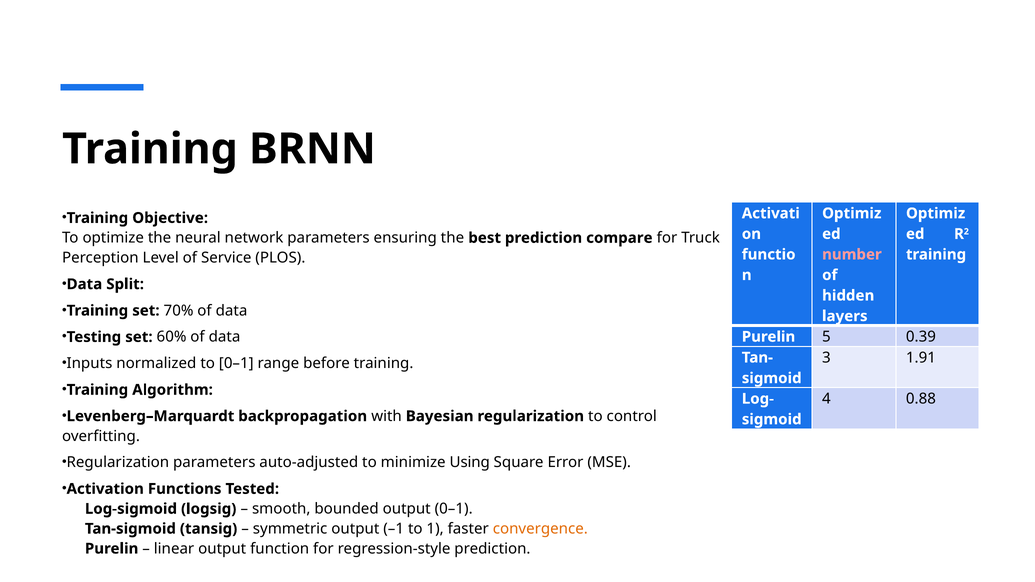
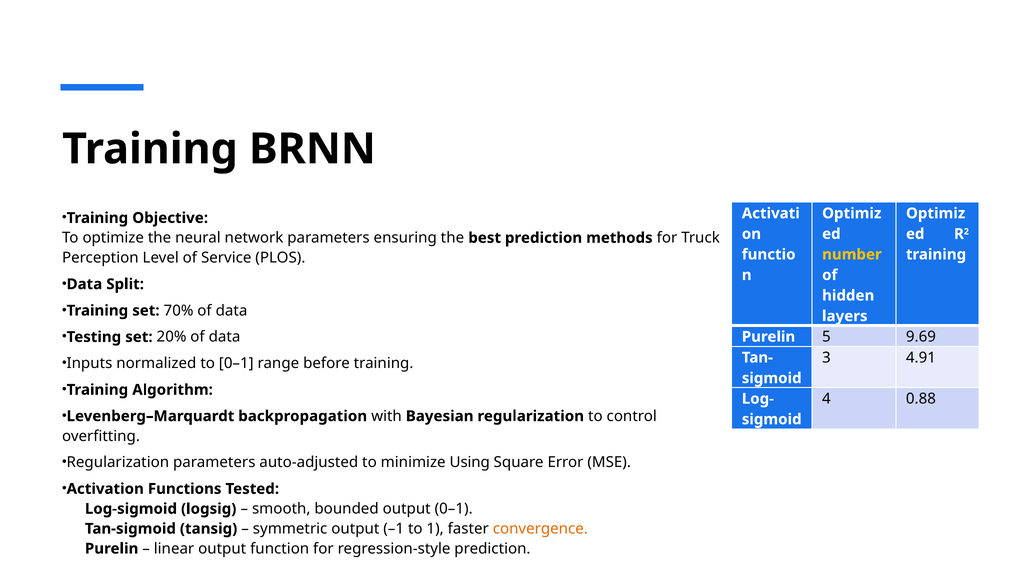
compare: compare -> methods (619, 238)
number colour: pink -> yellow (852, 255)
60%: 60% -> 20% (172, 337)
0.39: 0.39 -> 9.69 (921, 337)
1.91: 1.91 -> 4.91 (921, 358)
